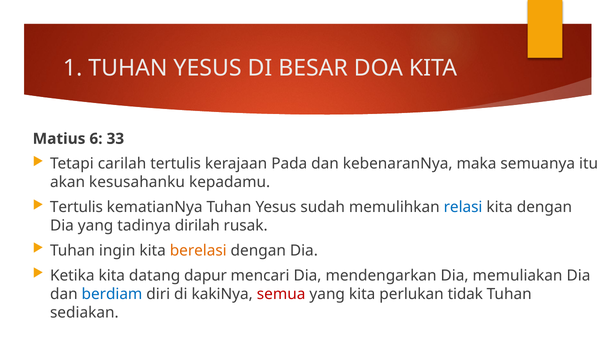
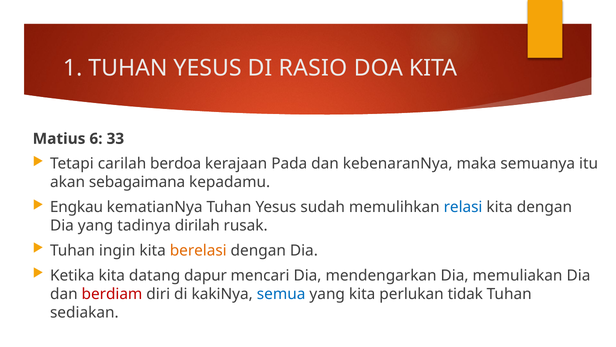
BESAR: BESAR -> RASIO (313, 68)
carilah tertulis: tertulis -> berdoa (176, 163)
kesusahanku: kesusahanku -> sebagaimana (137, 182)
Tertulis: Tertulis -> Engkau (76, 207)
berdiam colour: blue -> red (112, 294)
semua colour: red -> blue (281, 294)
